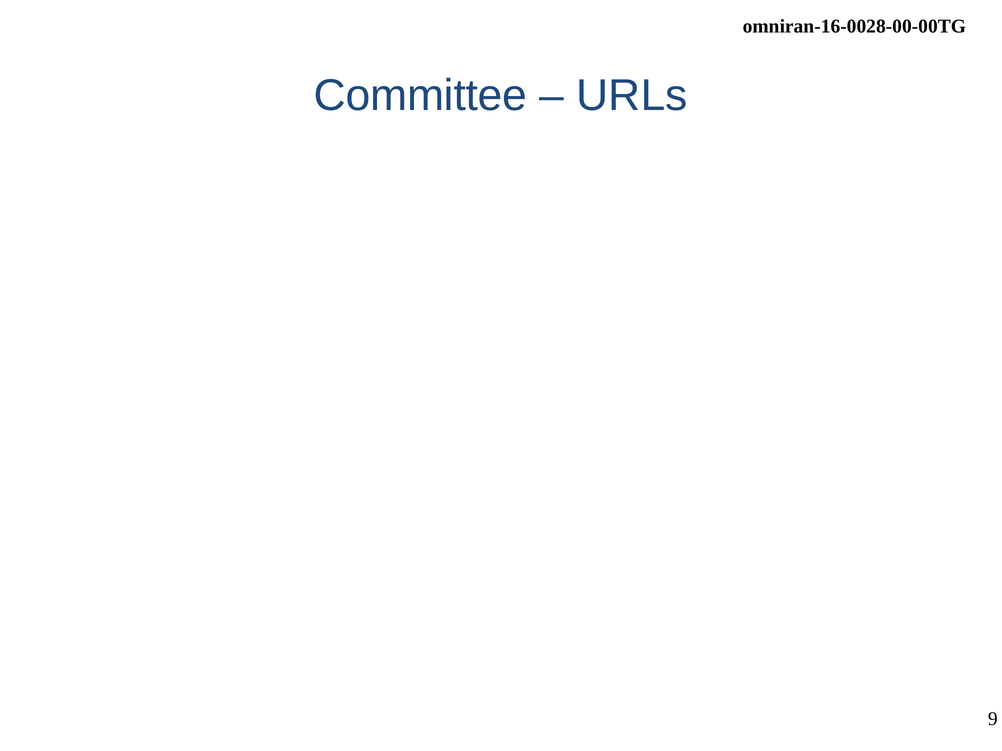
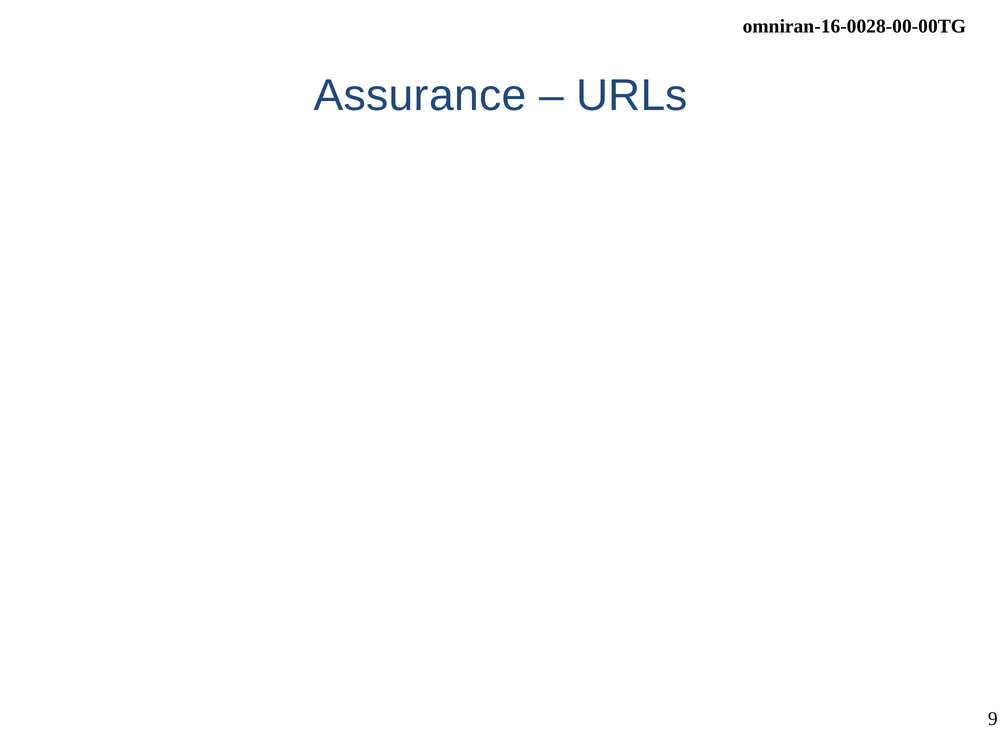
Committee: Committee -> Assurance (420, 96)
